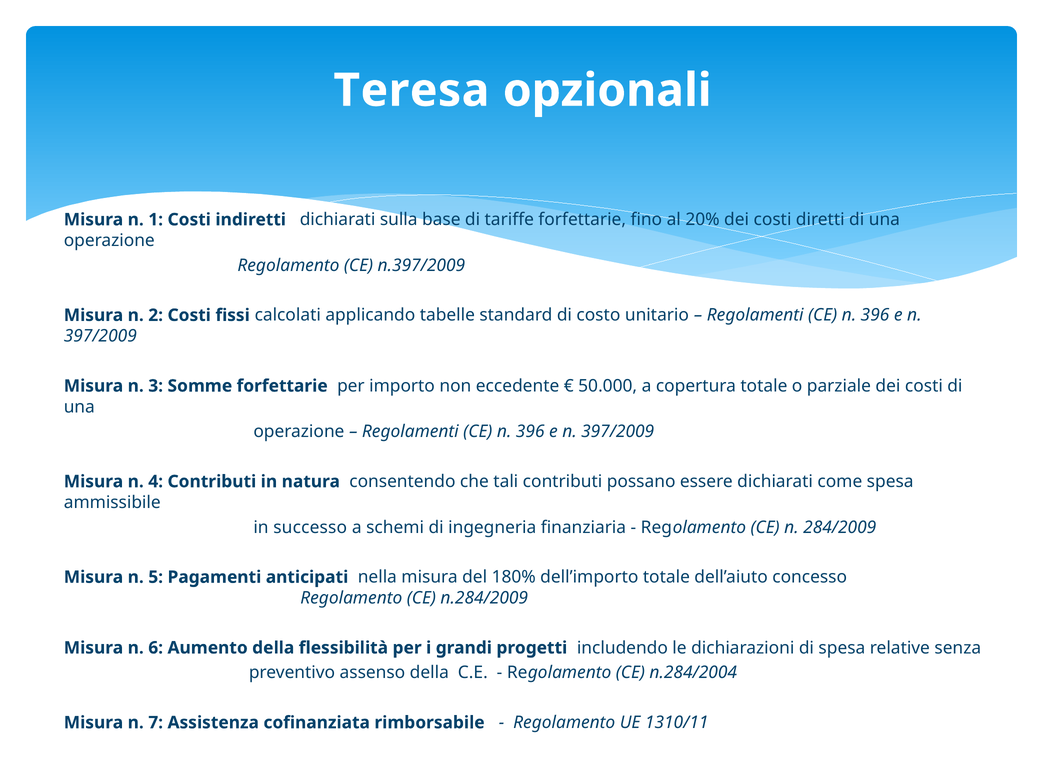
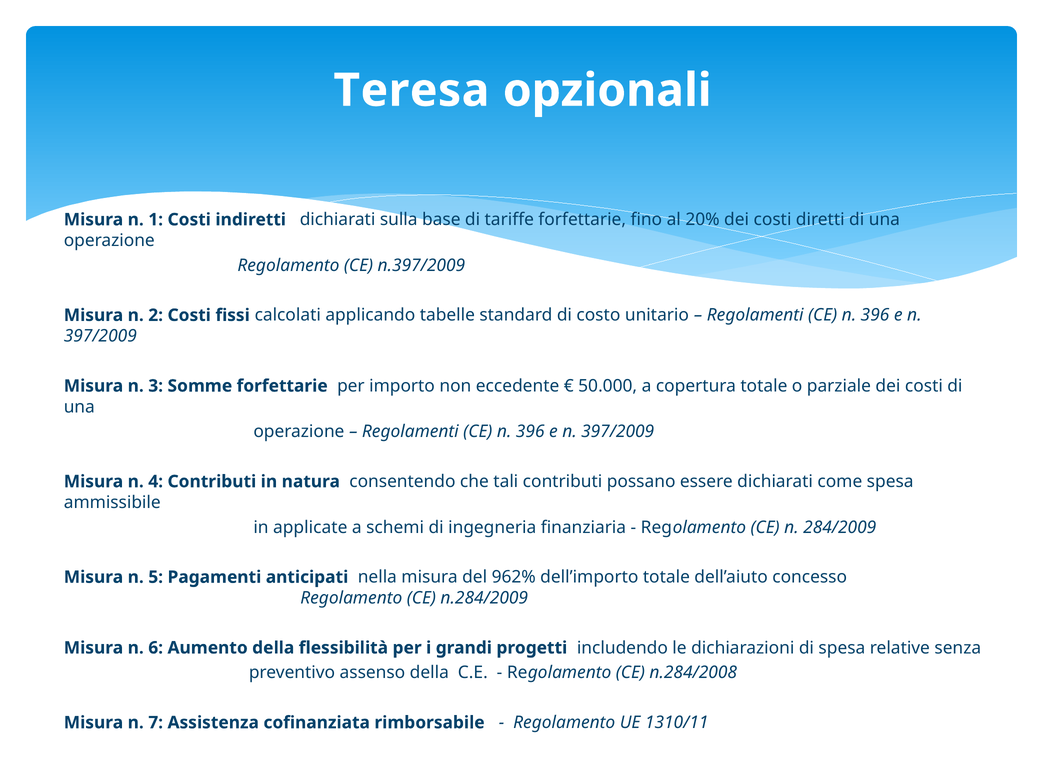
successo: successo -> applicate (310, 527)
180%: 180% -> 962% (514, 577)
n.284/2004: n.284/2004 -> n.284/2008 (693, 672)
